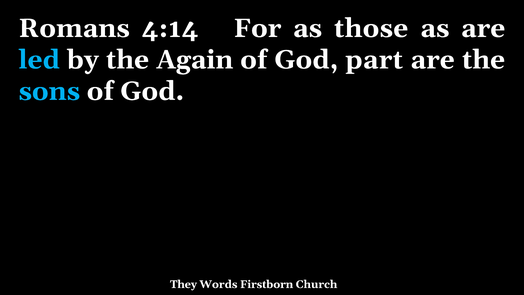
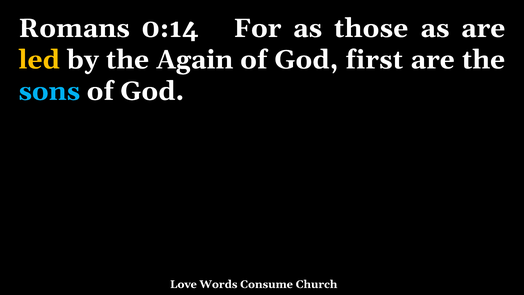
4:14: 4:14 -> 0:14 (170, 28)
led colour: light blue -> yellow (39, 60)
part: part -> first (374, 60)
They: They -> Love (183, 284)
Firstborn: Firstborn -> Consume (267, 284)
